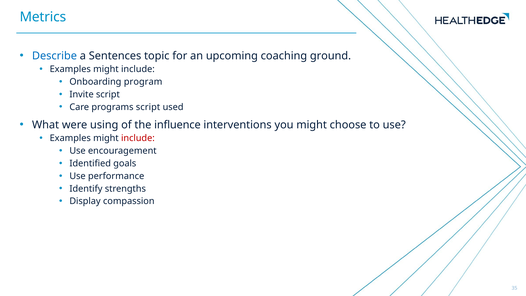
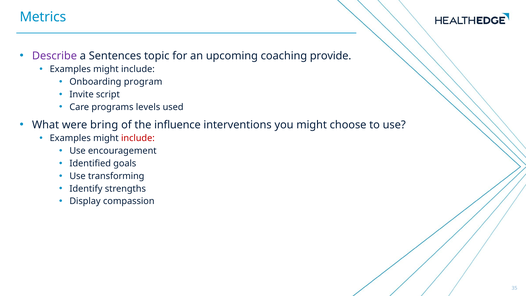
Describe colour: blue -> purple (55, 56)
ground: ground -> provide (331, 56)
programs script: script -> levels (148, 107)
using: using -> bring (104, 125)
performance: performance -> transforming (116, 176)
